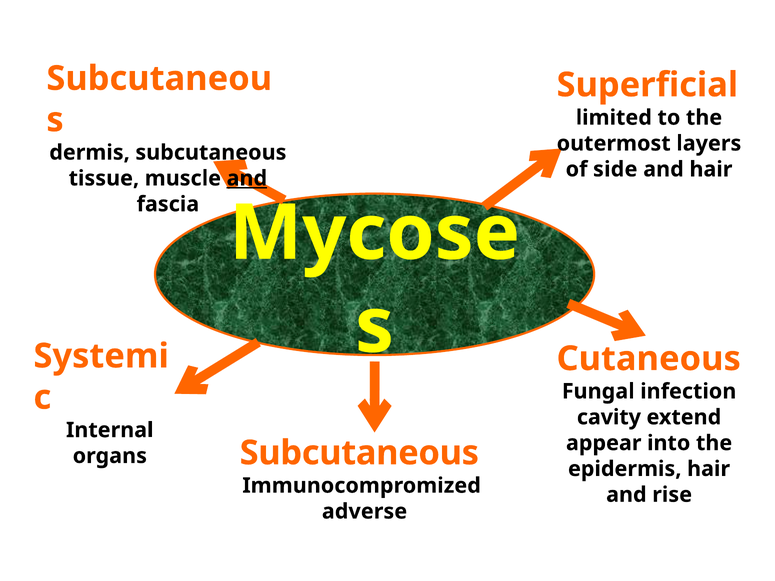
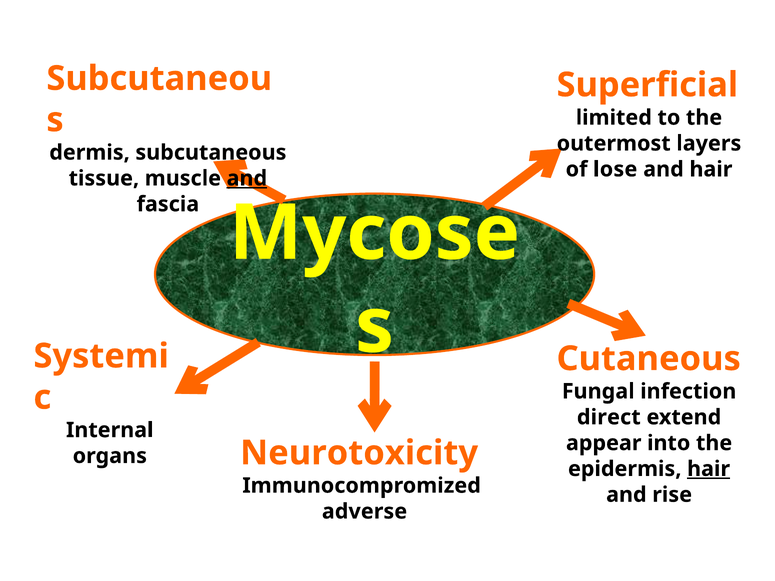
side: side -> lose (615, 169)
cavity: cavity -> direct (609, 417)
organs Subcutaneous: Subcutaneous -> Neurotoxicity (359, 453)
hair underline: none -> present (709, 469)
